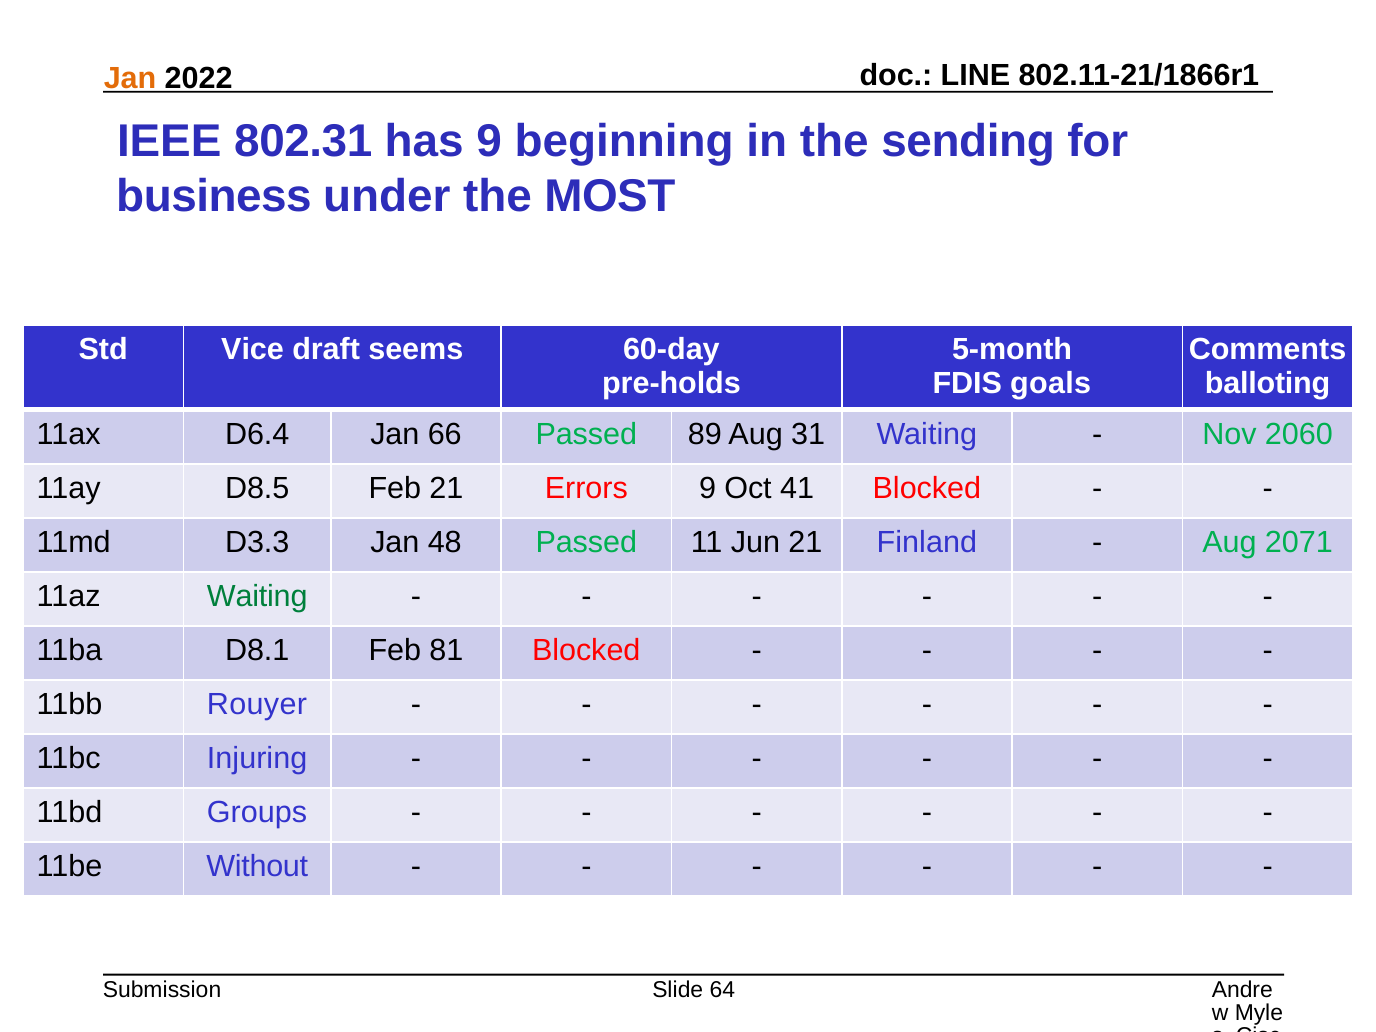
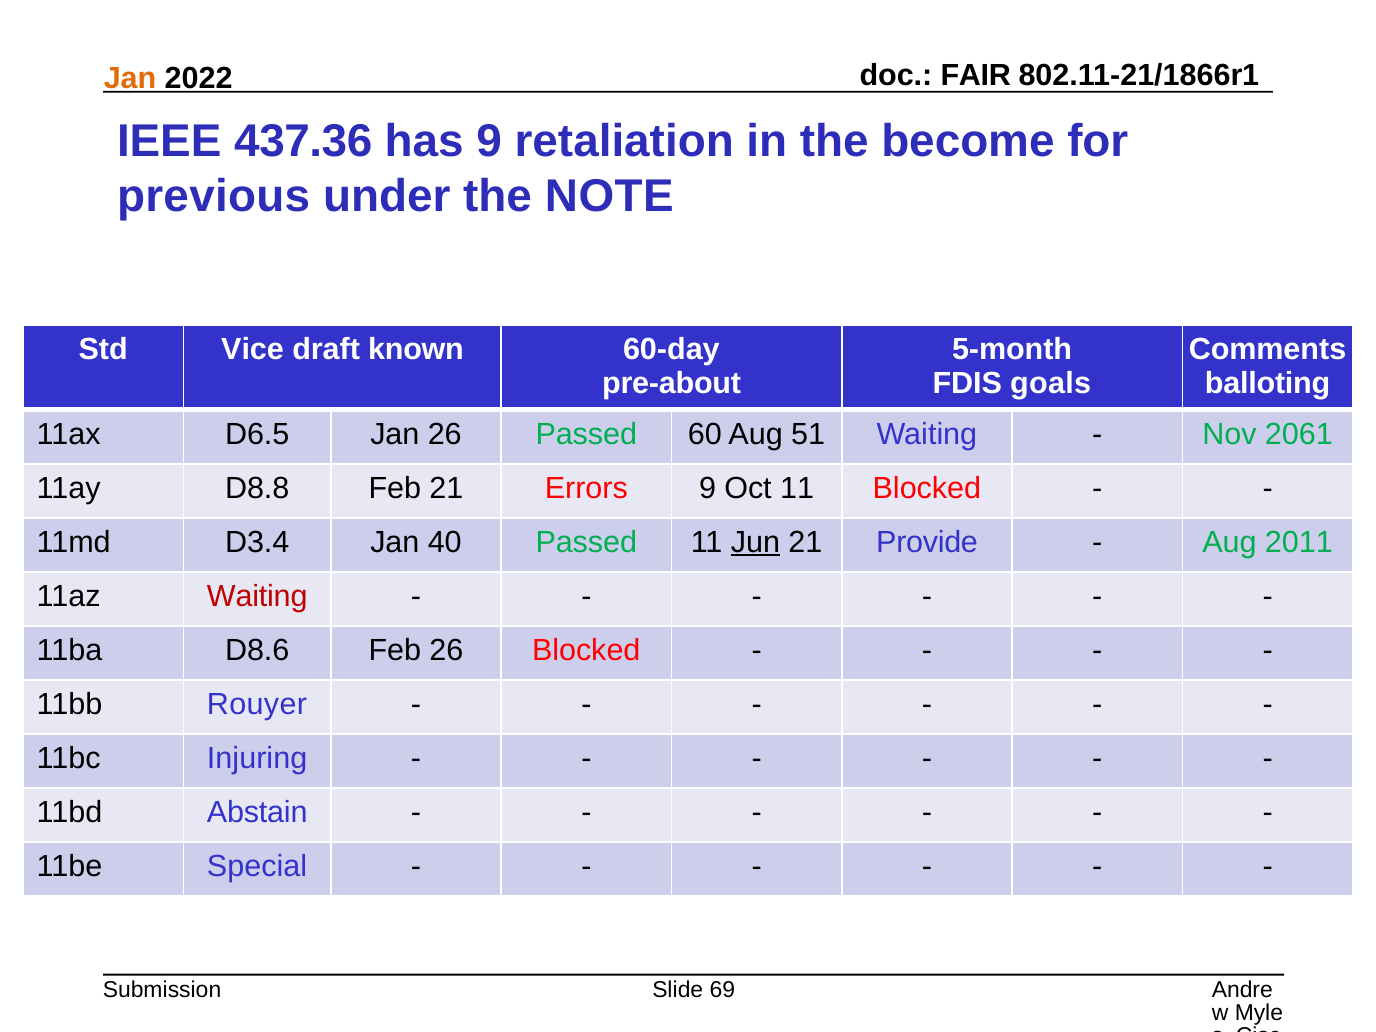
LINE: LINE -> FAIR (976, 76)
802.31: 802.31 -> 437.36 (303, 141)
beginning: beginning -> retaliation (624, 141)
sending: sending -> become (968, 141)
business: business -> previous (214, 196)
MOST: MOST -> NOTE (609, 196)
seems: seems -> known (416, 350)
pre-holds: pre-holds -> pre-about (672, 384)
D6.4: D6.4 -> D6.5 (257, 434)
Jan 66: 66 -> 26 (445, 434)
89: 89 -> 60 (705, 434)
31: 31 -> 51 (808, 434)
2060: 2060 -> 2061 (1299, 434)
D8.5: D8.5 -> D8.8 (257, 488)
Oct 41: 41 -> 11 (797, 488)
D3.3: D3.3 -> D3.4 (257, 542)
48: 48 -> 40 (445, 542)
Jun underline: none -> present (755, 542)
Finland: Finland -> Provide (927, 542)
2071: 2071 -> 2011 (1299, 542)
Waiting colour: green -> red (257, 596)
D8.1: D8.1 -> D8.6 (257, 650)
Feb 81: 81 -> 26 (446, 650)
Groups: Groups -> Abstain (257, 812)
Without: Without -> Special (257, 867)
64: 64 -> 69 (722, 990)
